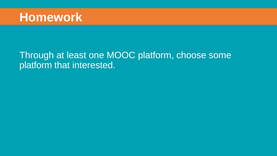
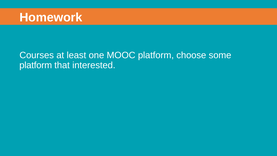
Through: Through -> Courses (37, 55)
